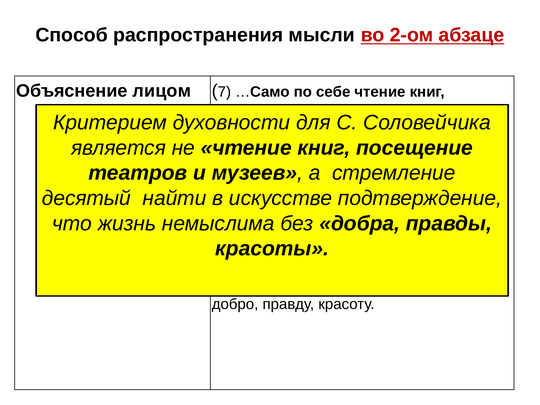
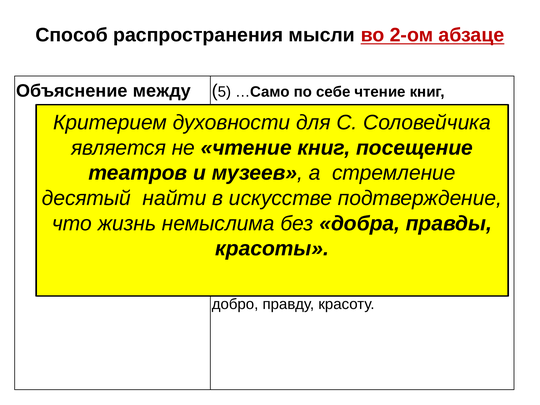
лицом: лицом -> между (162, 91)
7: 7 -> 5 (224, 92)
